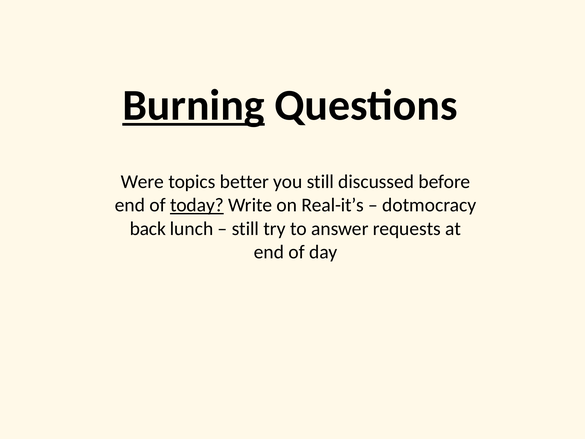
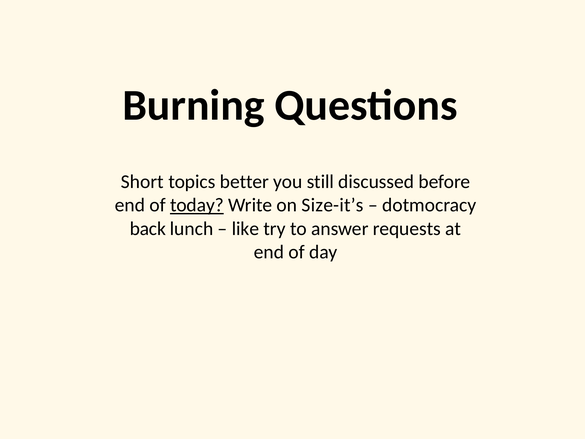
Burning underline: present -> none (194, 105)
Were: Were -> Short (142, 182)
Real-it’s: Real-it’s -> Size-it’s (333, 205)
still: still -> like (245, 228)
